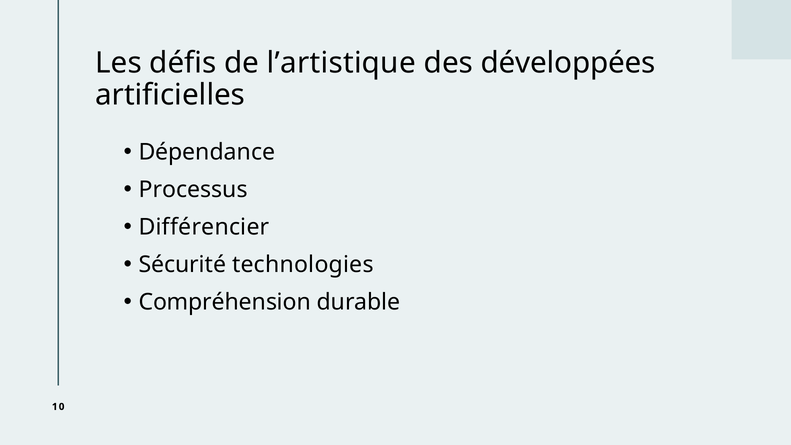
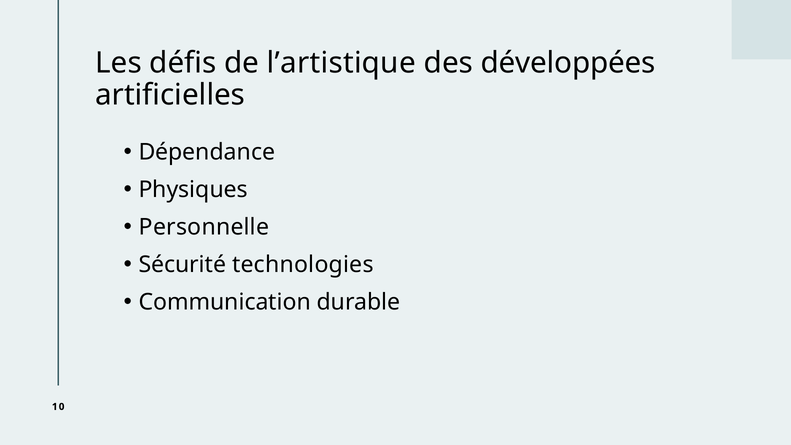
Processus: Processus -> Physiques (193, 190)
Différencier: Différencier -> Personnelle (204, 227)
Compréhension: Compréhension -> Communication (225, 302)
